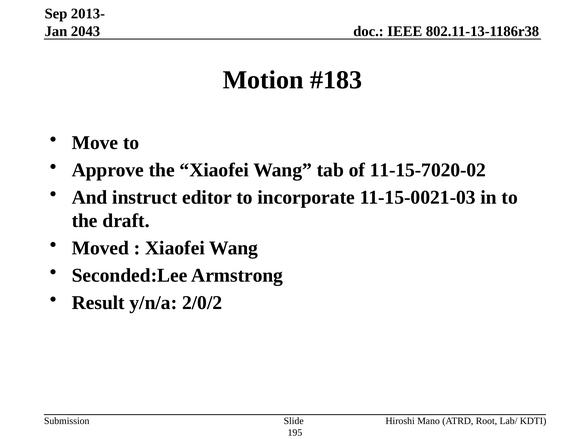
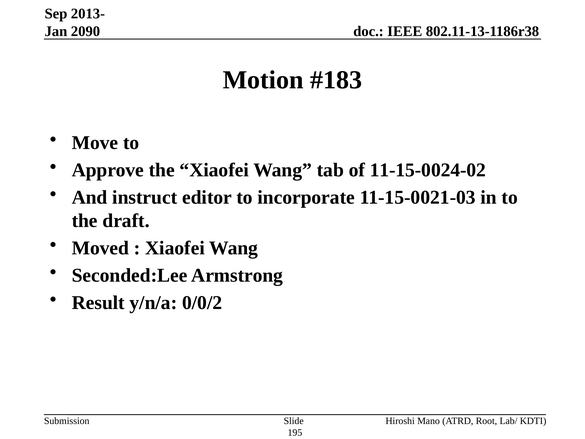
2043: 2043 -> 2090 (86, 31)
11-15-7020-02: 11-15-7020-02 -> 11-15-0024-02 (428, 170)
2/0/2: 2/0/2 -> 0/0/2 (202, 303)
